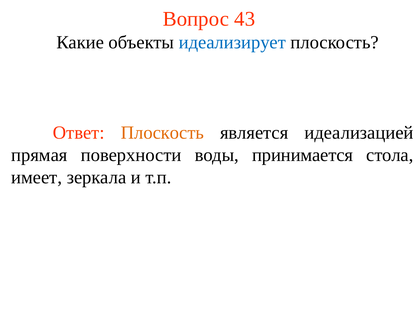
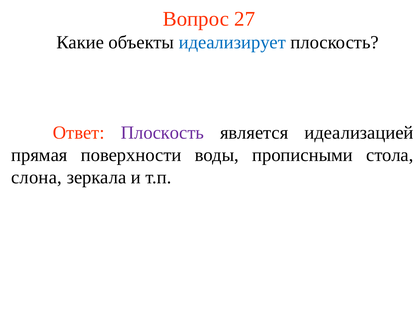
43: 43 -> 27 (245, 19)
Плоскость colour: orange -> purple (162, 133)
принимается: принимается -> прописными (302, 155)
имеет: имеет -> слона (37, 178)
